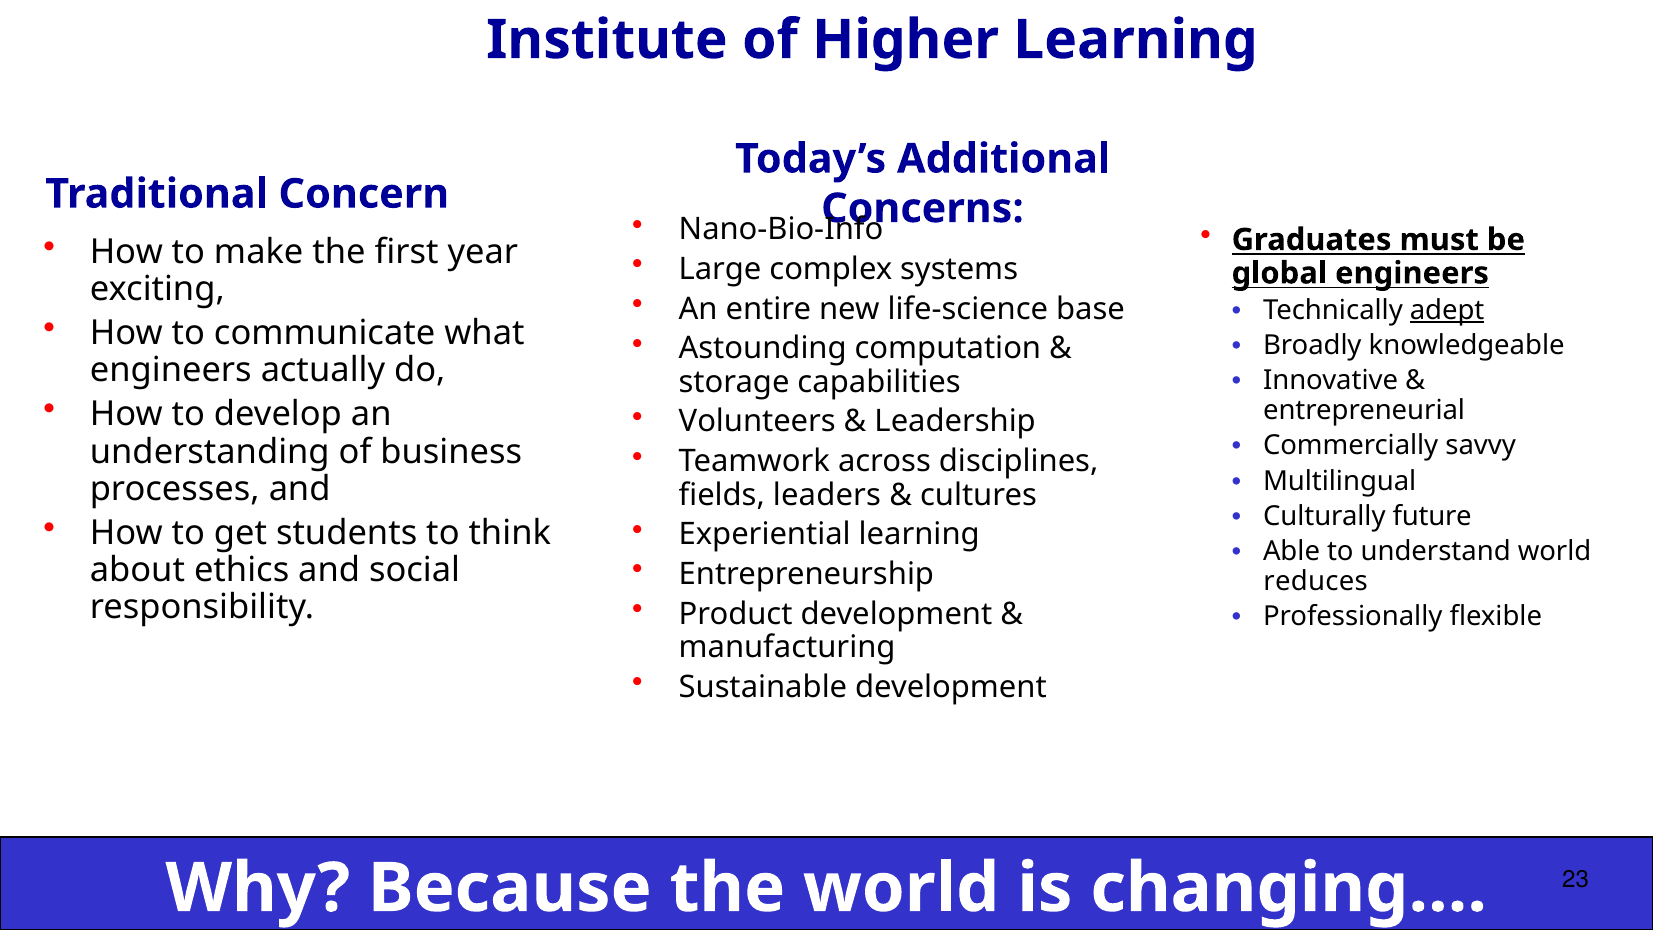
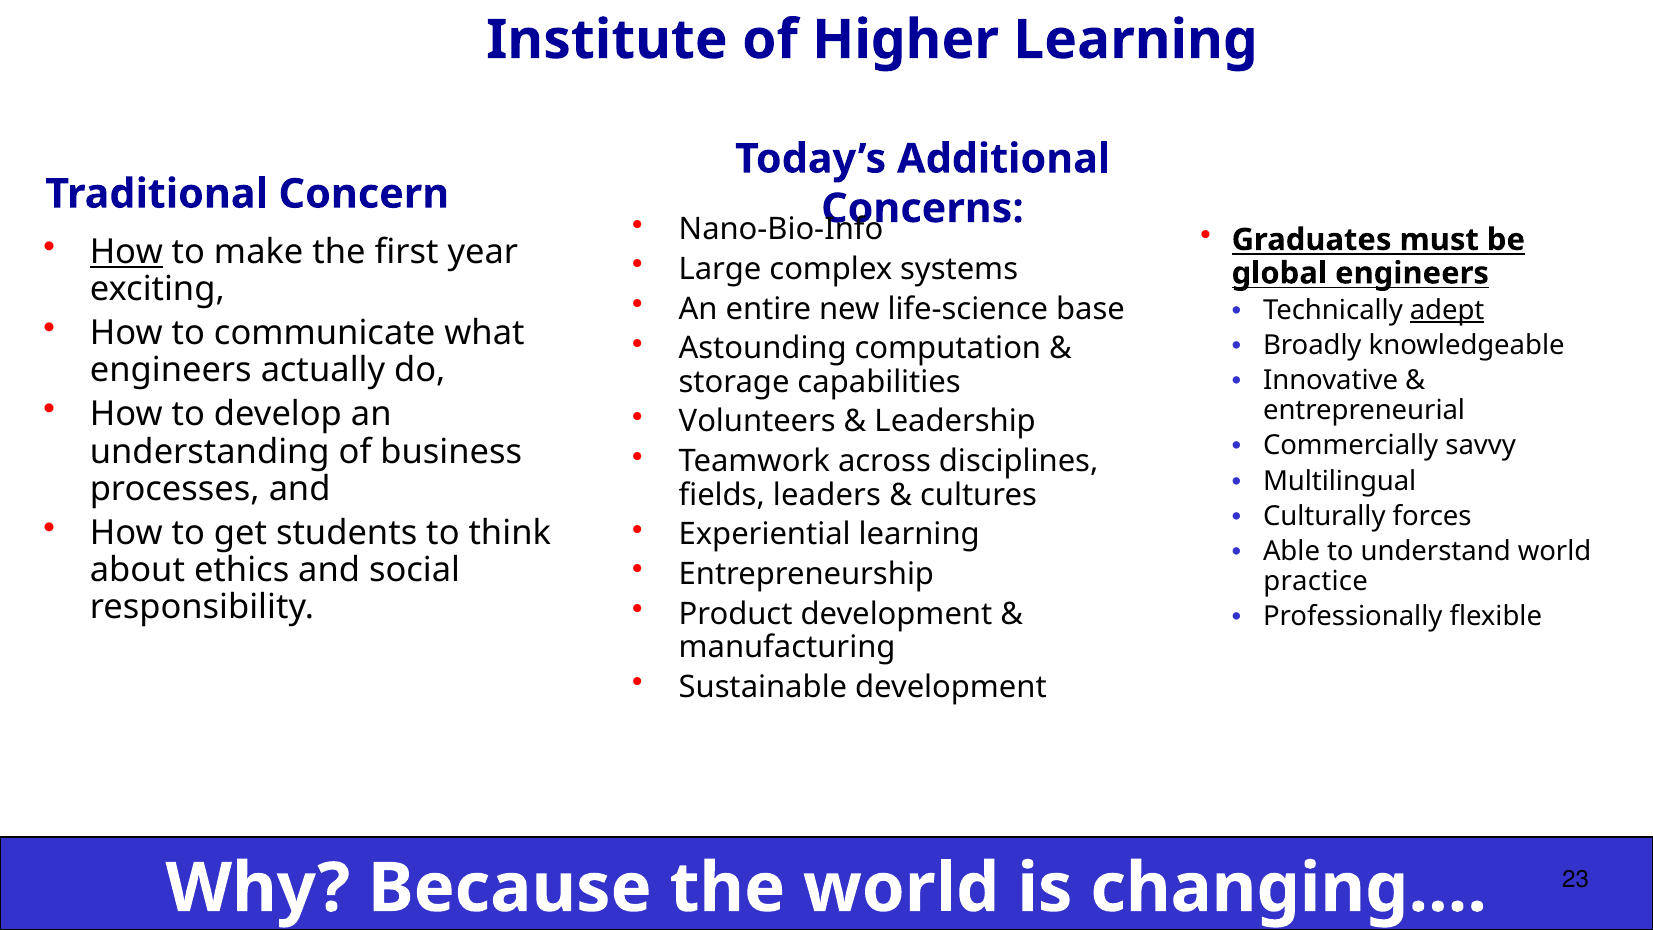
How underline: none -> present (126, 252)
future: future -> forces (1432, 516)
reduces: reduces -> practice (1316, 581)
